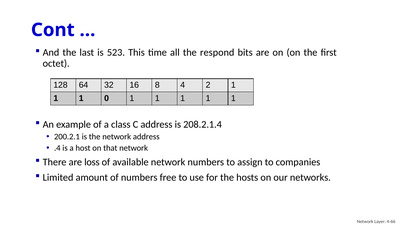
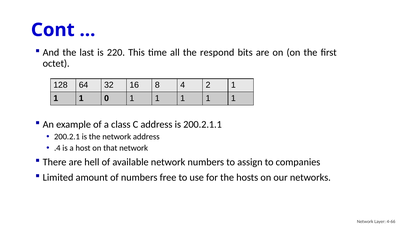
523: 523 -> 220 (116, 52)
208.2.1.4: 208.2.1.4 -> 200.2.1.1 (203, 124)
loss: loss -> hell (92, 162)
